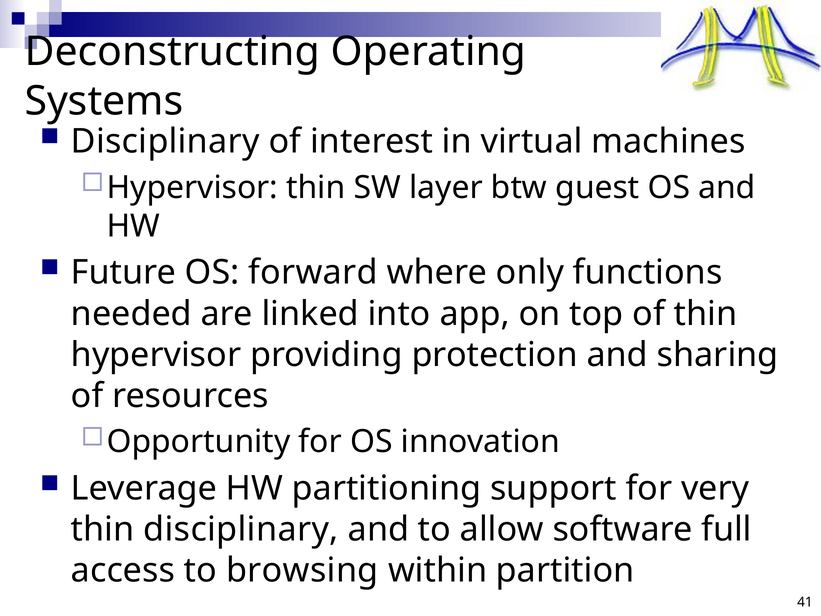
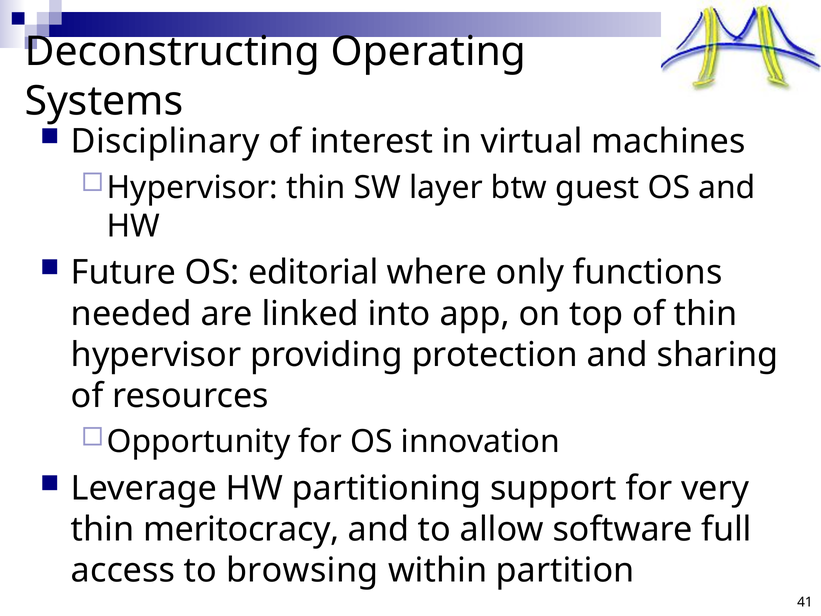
forward: forward -> editorial (313, 273)
thin disciplinary: disciplinary -> meritocracy (241, 529)
